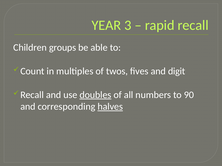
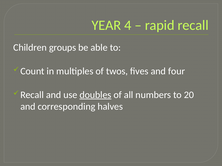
3: 3 -> 4 (128, 25)
digit: digit -> four (177, 71)
90: 90 -> 20 (189, 95)
halves underline: present -> none (110, 107)
